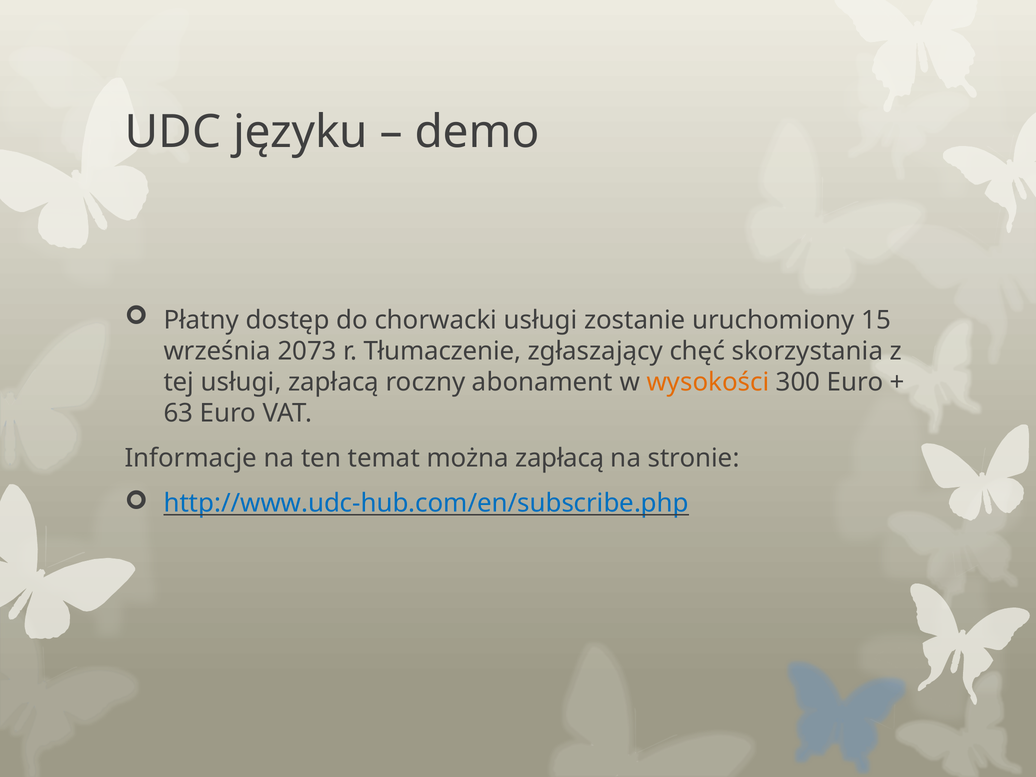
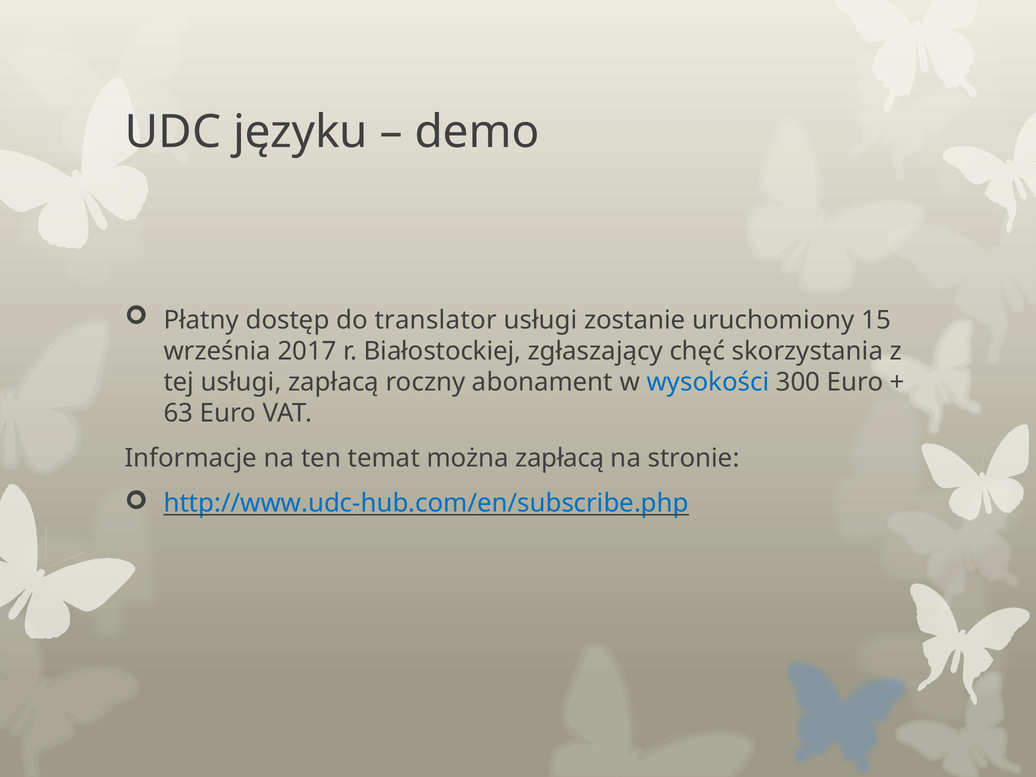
chorwacki: chorwacki -> translator (436, 320)
2073: 2073 -> 2017 (307, 351)
Tłumaczenie: Tłumaczenie -> Białostockiej (442, 351)
wysokości colour: orange -> blue (708, 382)
